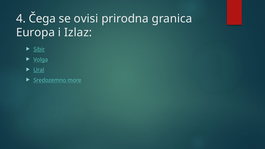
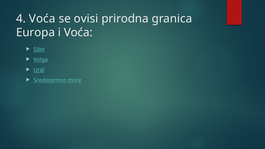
4 Čega: Čega -> Voća (42, 19)
i Izlaz: Izlaz -> Voća (78, 33)
